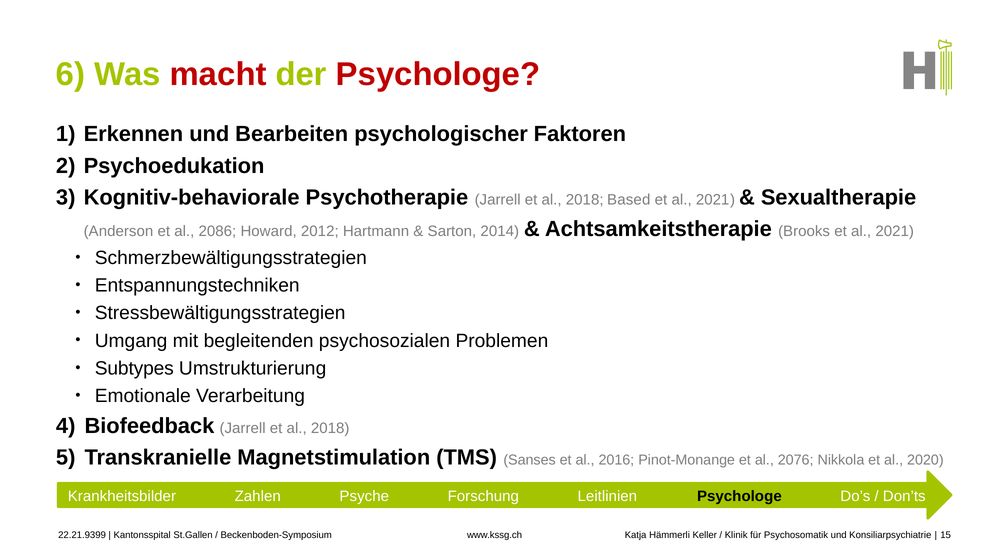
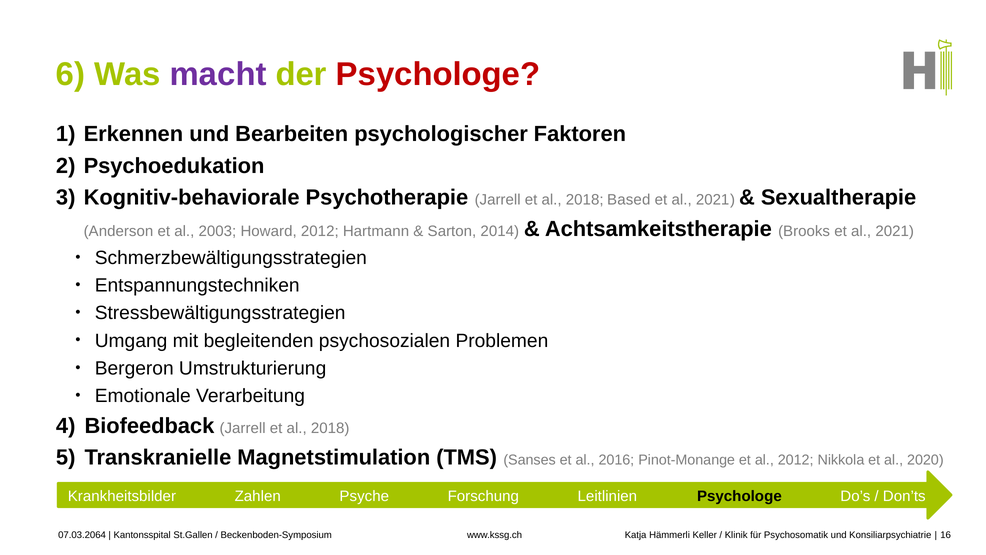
macht colour: red -> purple (218, 74)
2086: 2086 -> 2003 (217, 231)
Subtypes: Subtypes -> Bergeron (134, 368)
al 2076: 2076 -> 2012 (796, 460)
15: 15 -> 16 (946, 535)
22.21.9399: 22.21.9399 -> 07.03.2064 (82, 535)
